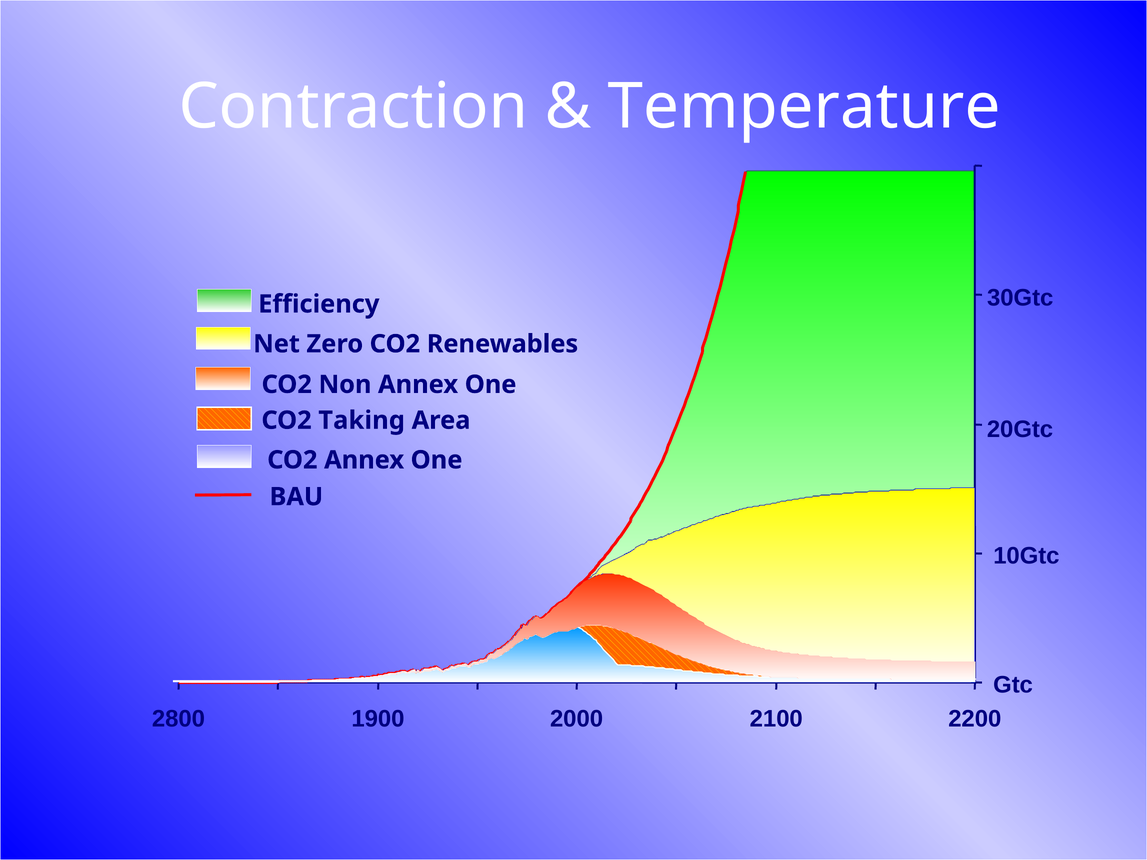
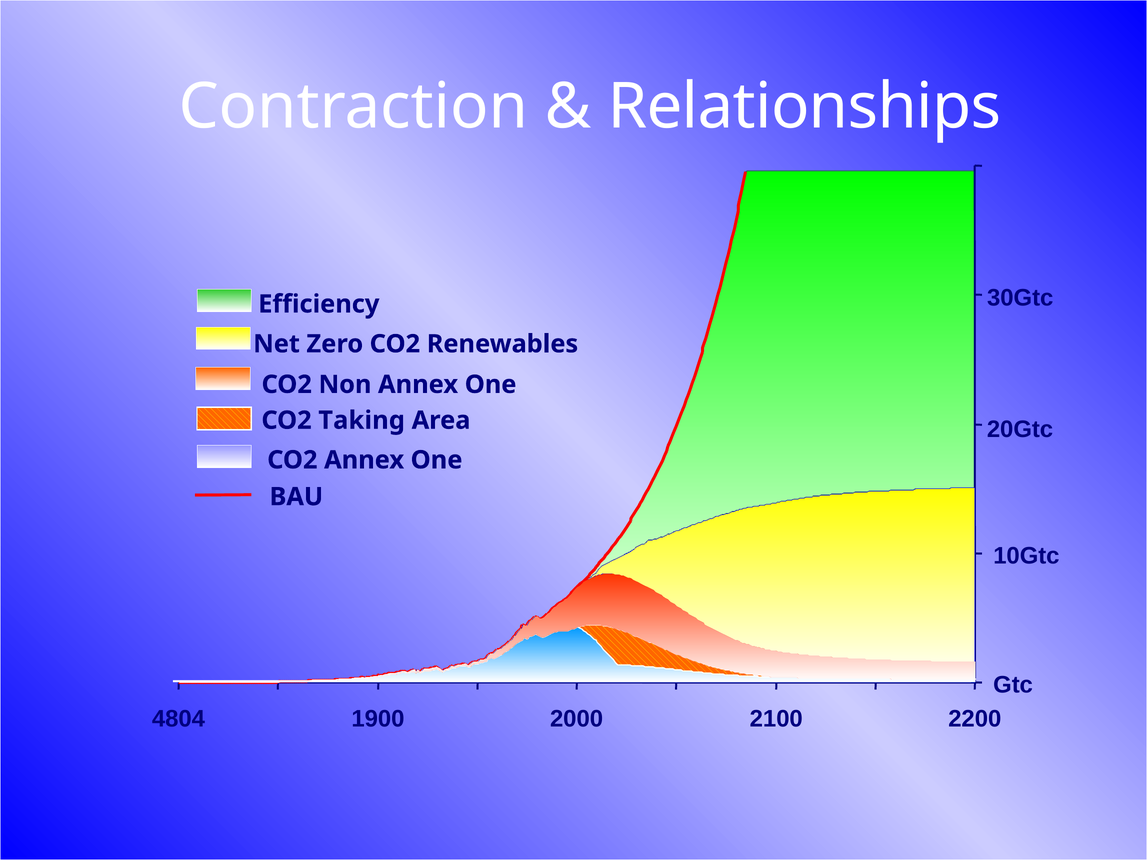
Temperature: Temperature -> Relationships (804, 107)
2800: 2800 -> 4804 (178, 719)
